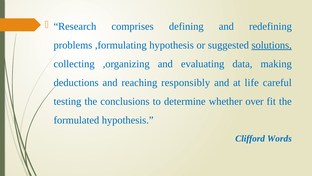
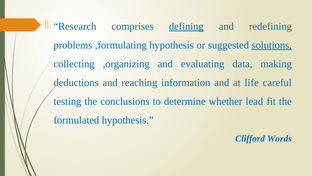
defining underline: none -> present (186, 26)
responsibly: responsibly -> information (186, 82)
over: over -> lead (254, 101)
